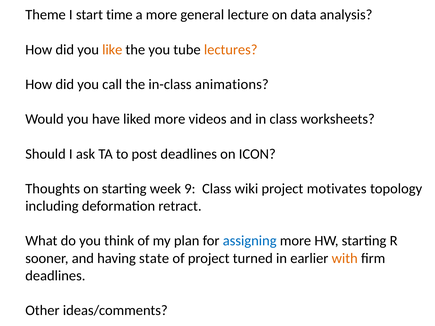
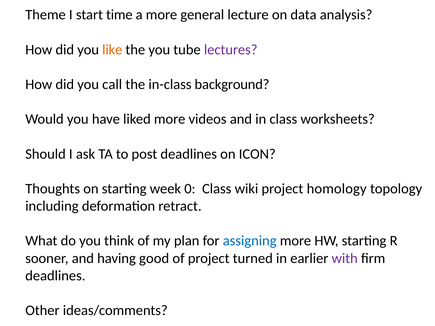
lectures colour: orange -> purple (231, 50)
animations: animations -> background (232, 84)
9: 9 -> 0 (190, 189)
motivates: motivates -> homology (337, 189)
state: state -> good (154, 258)
with colour: orange -> purple (345, 258)
